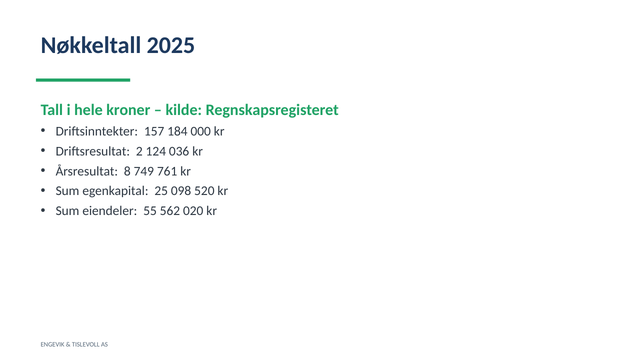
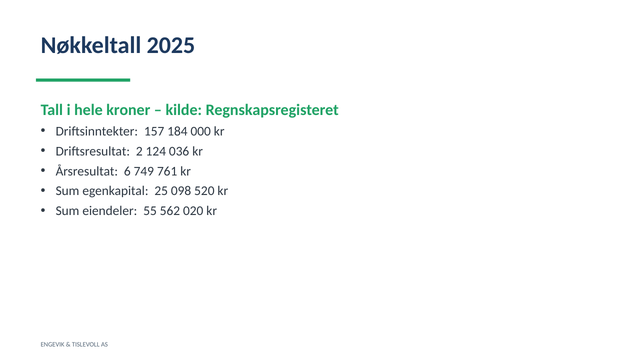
8: 8 -> 6 (127, 171)
